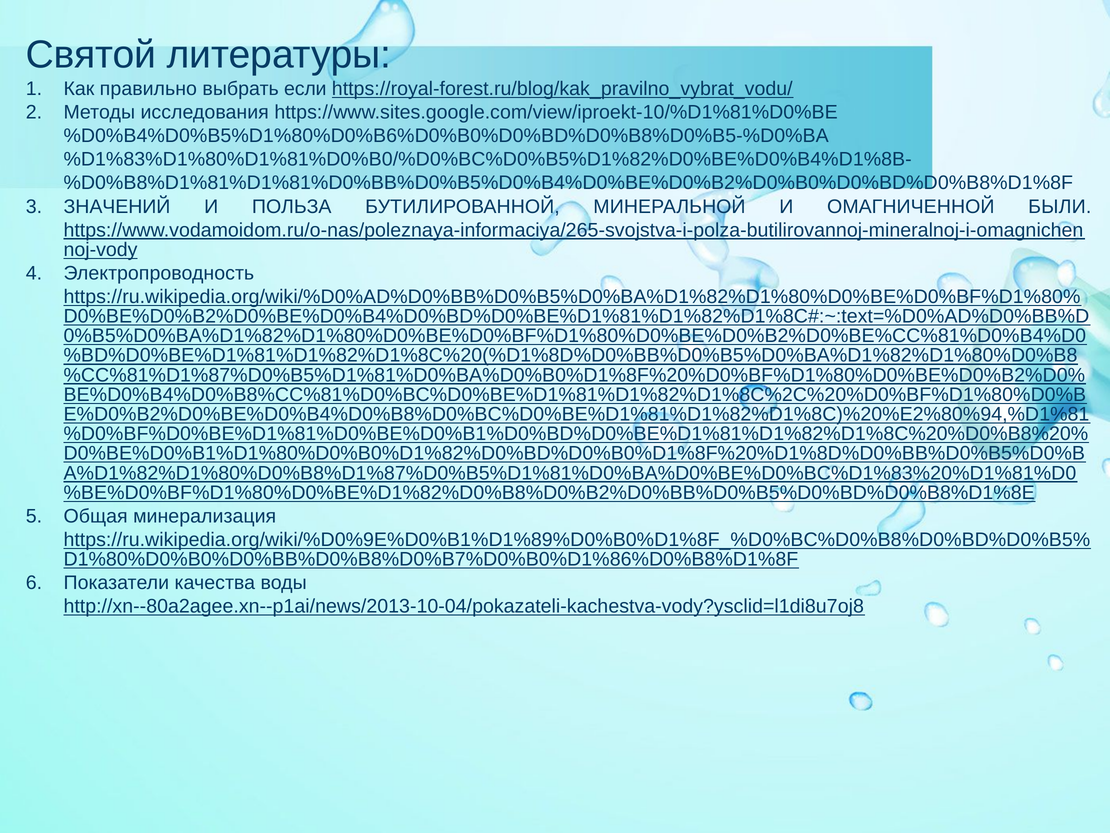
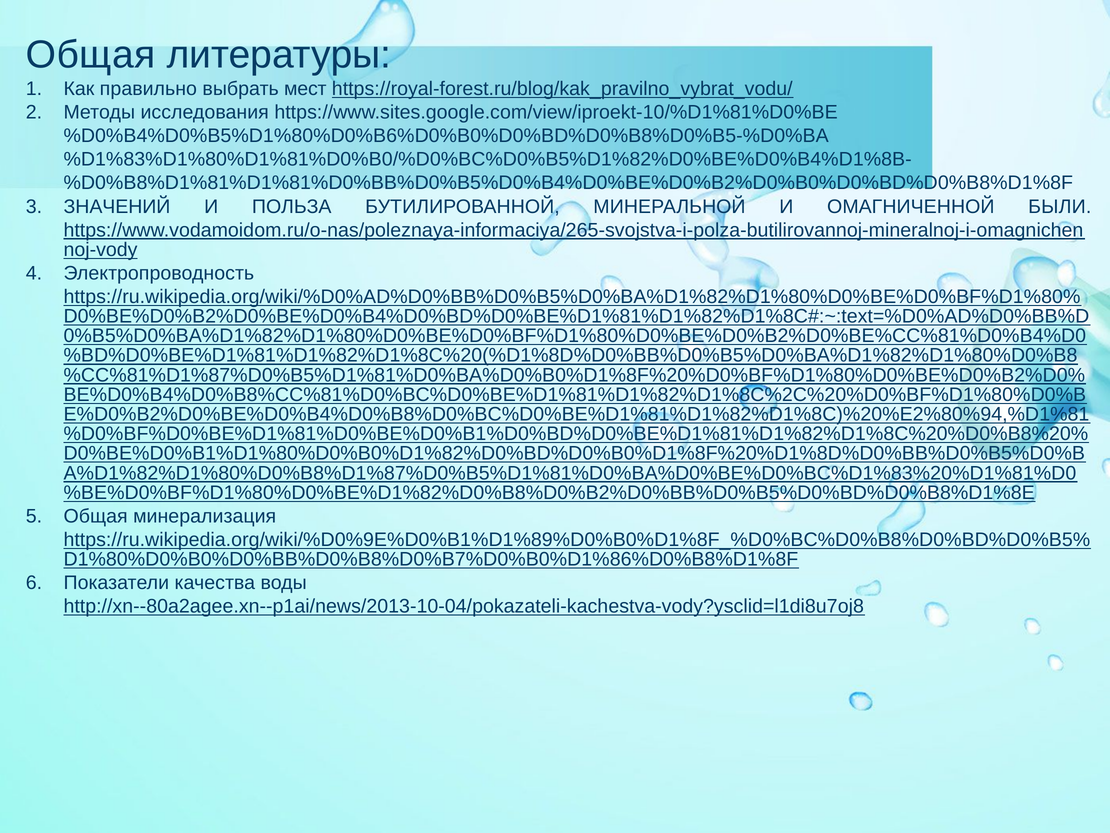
Святой: Святой -> Общая (91, 55)
если: если -> мест (305, 89)
